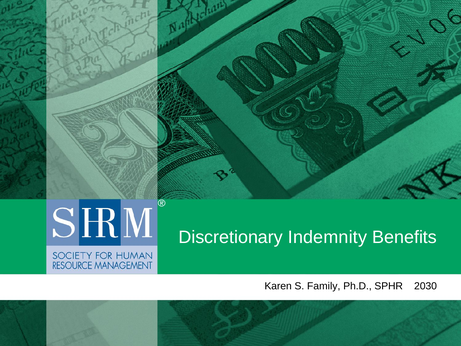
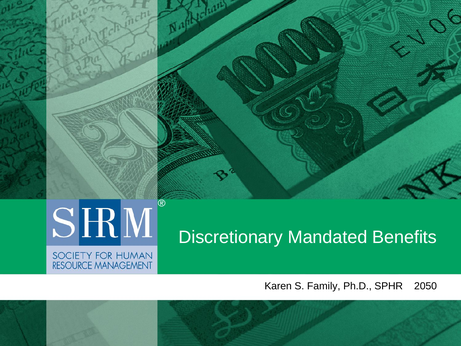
Indemnity: Indemnity -> Mandated (328, 237)
2030: 2030 -> 2050 (426, 286)
